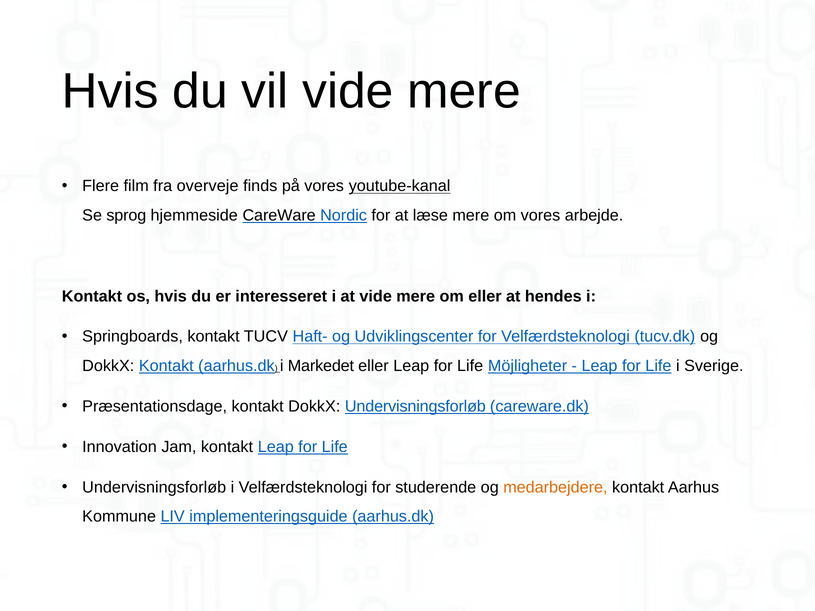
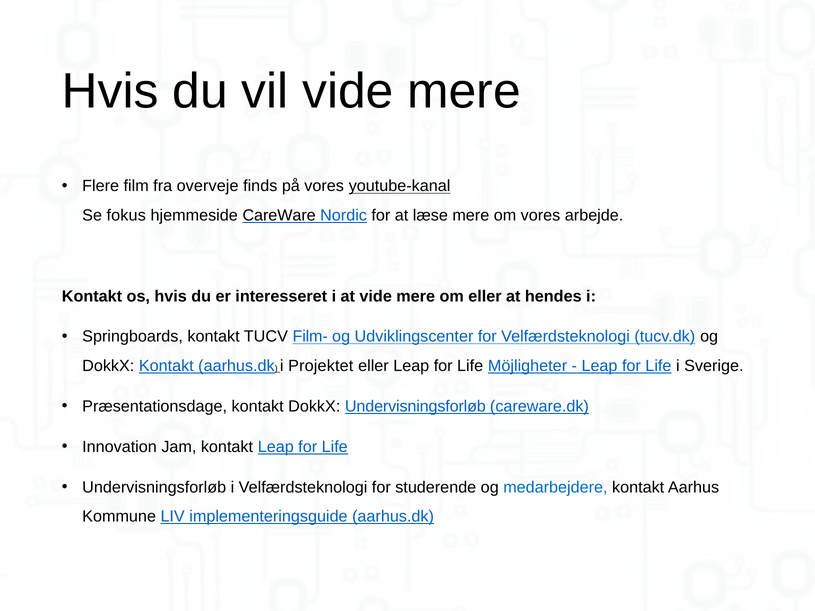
sprog: sprog -> fokus (126, 215)
Haft-: Haft- -> Film- (310, 337)
Markedet: Markedet -> Projektet (321, 366)
medarbejdere colour: orange -> blue (555, 487)
